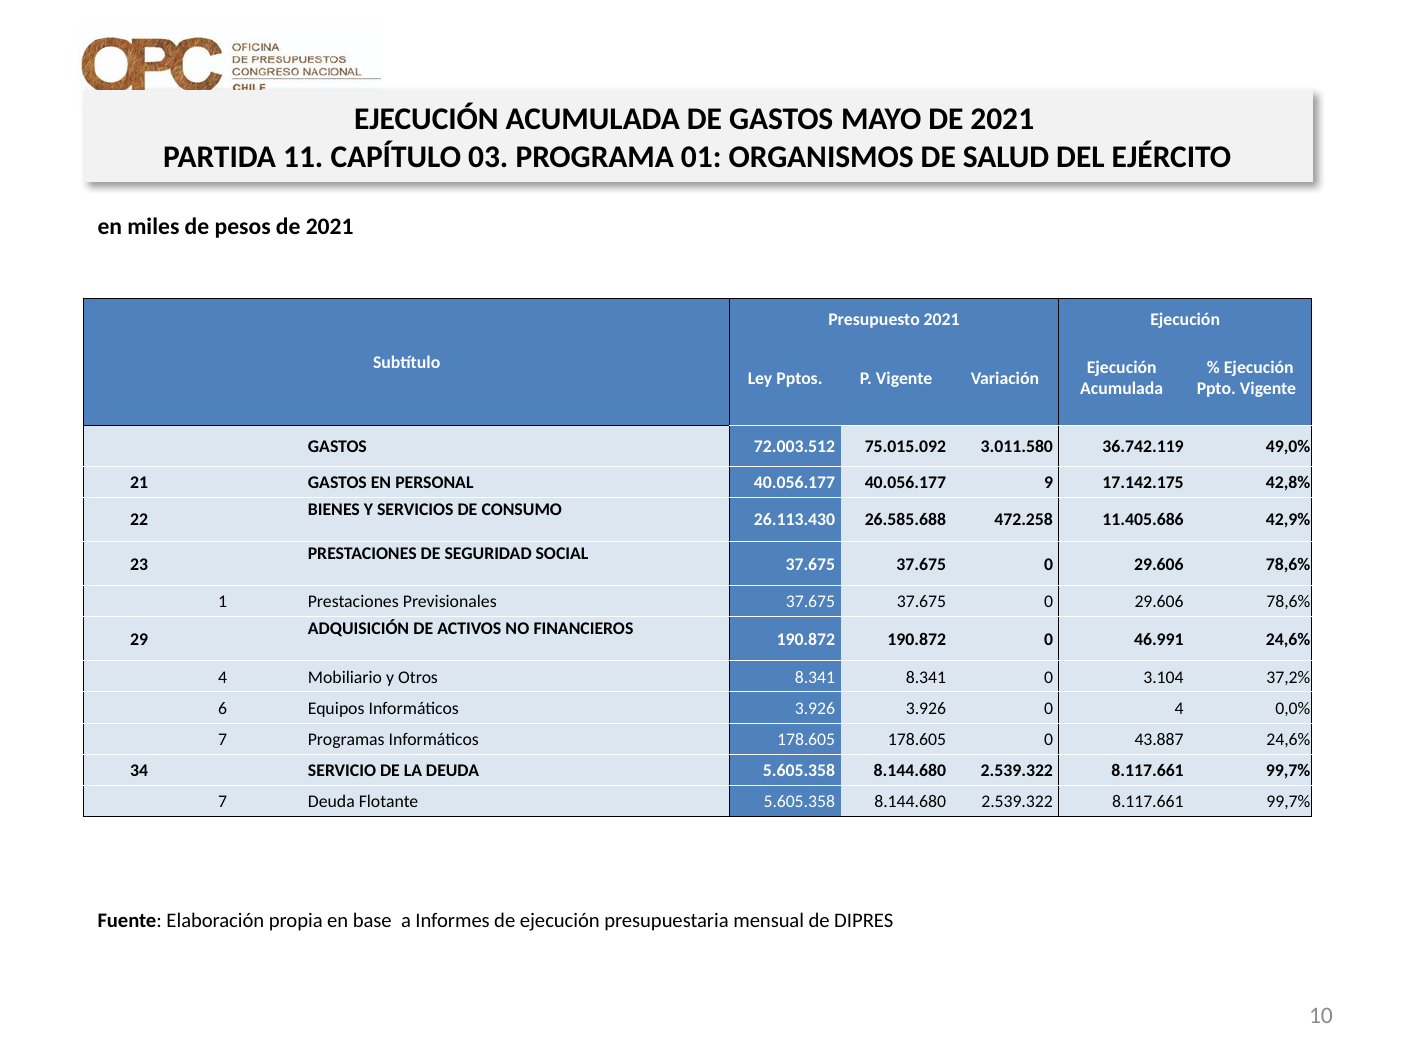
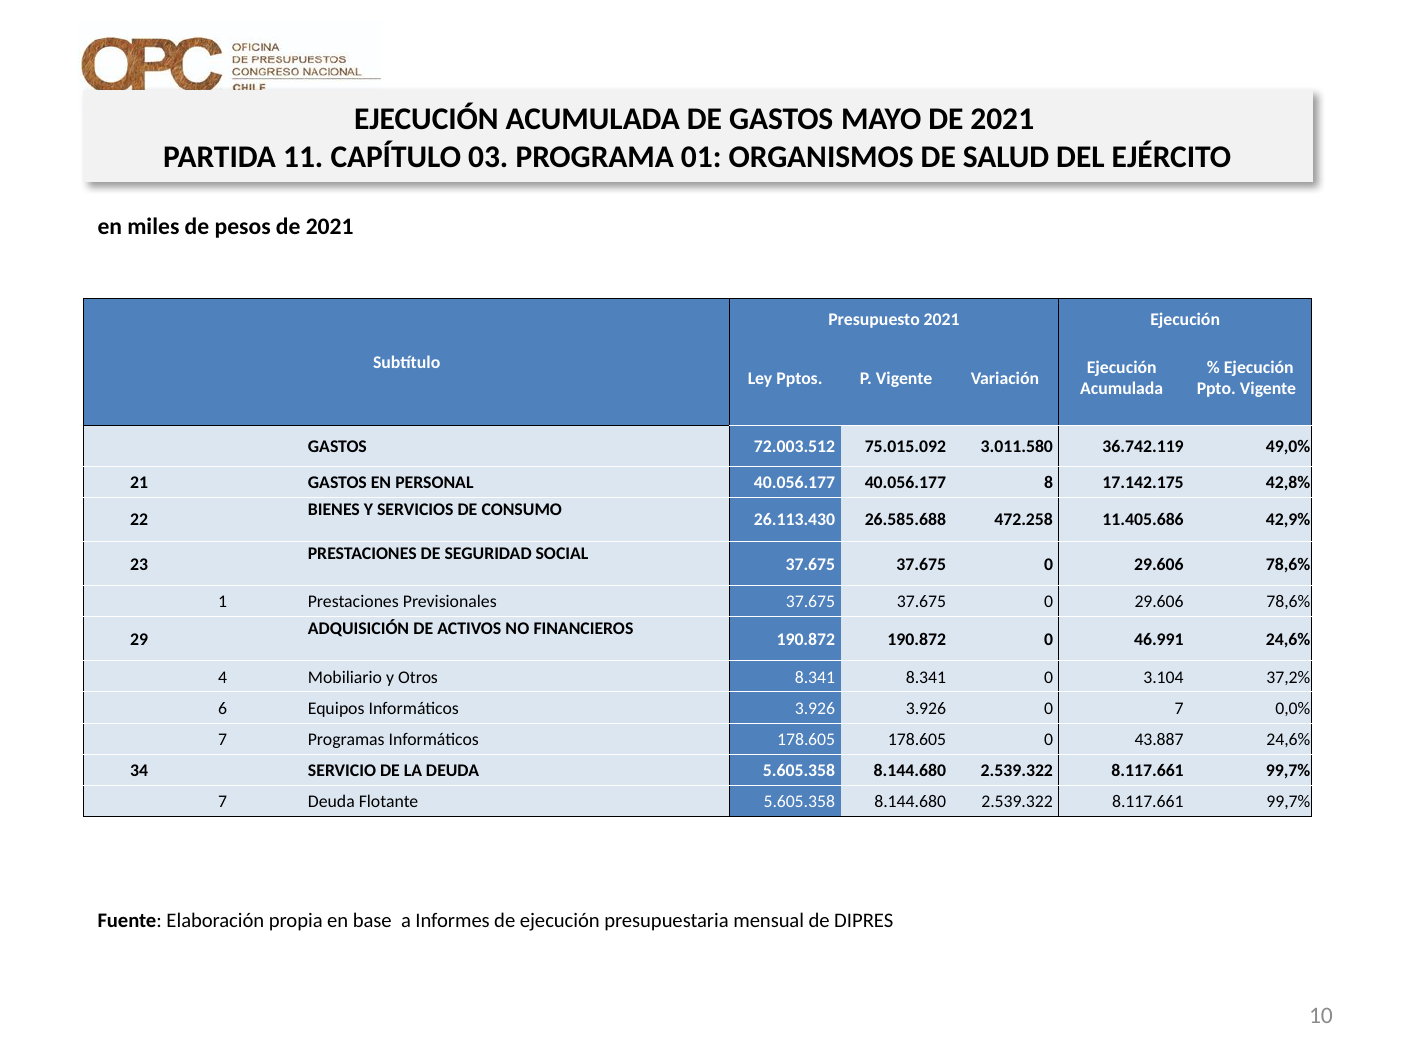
9: 9 -> 8 (1049, 482)
0 4: 4 -> 7 (1179, 708)
